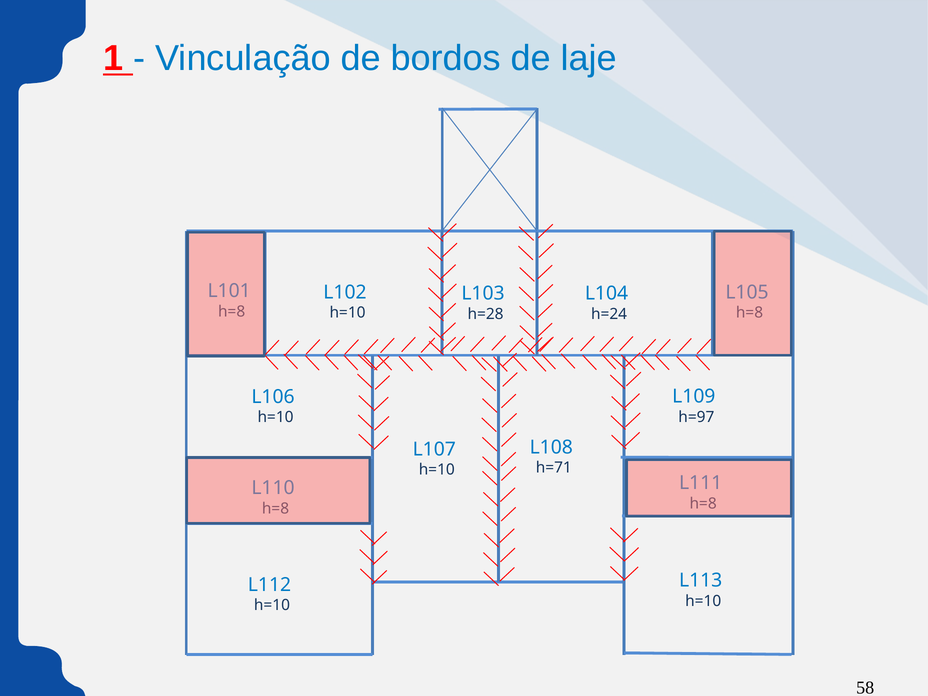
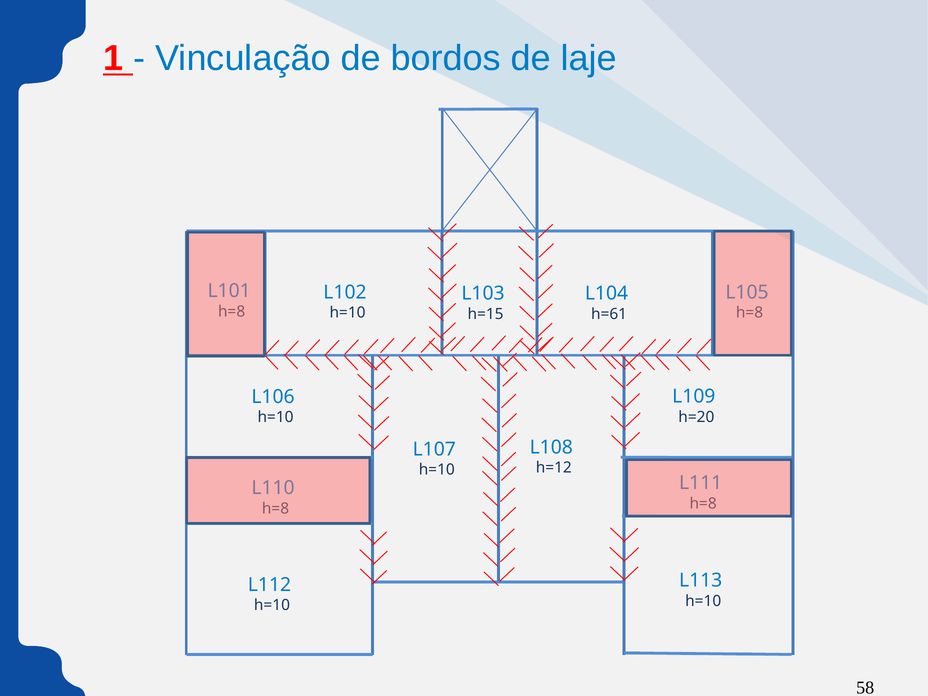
h=28: h=28 -> h=15 (486, 314)
h=24: h=24 -> h=61 (609, 314)
h=97: h=97 -> h=20 (696, 417)
h=71: h=71 -> h=12 (554, 468)
